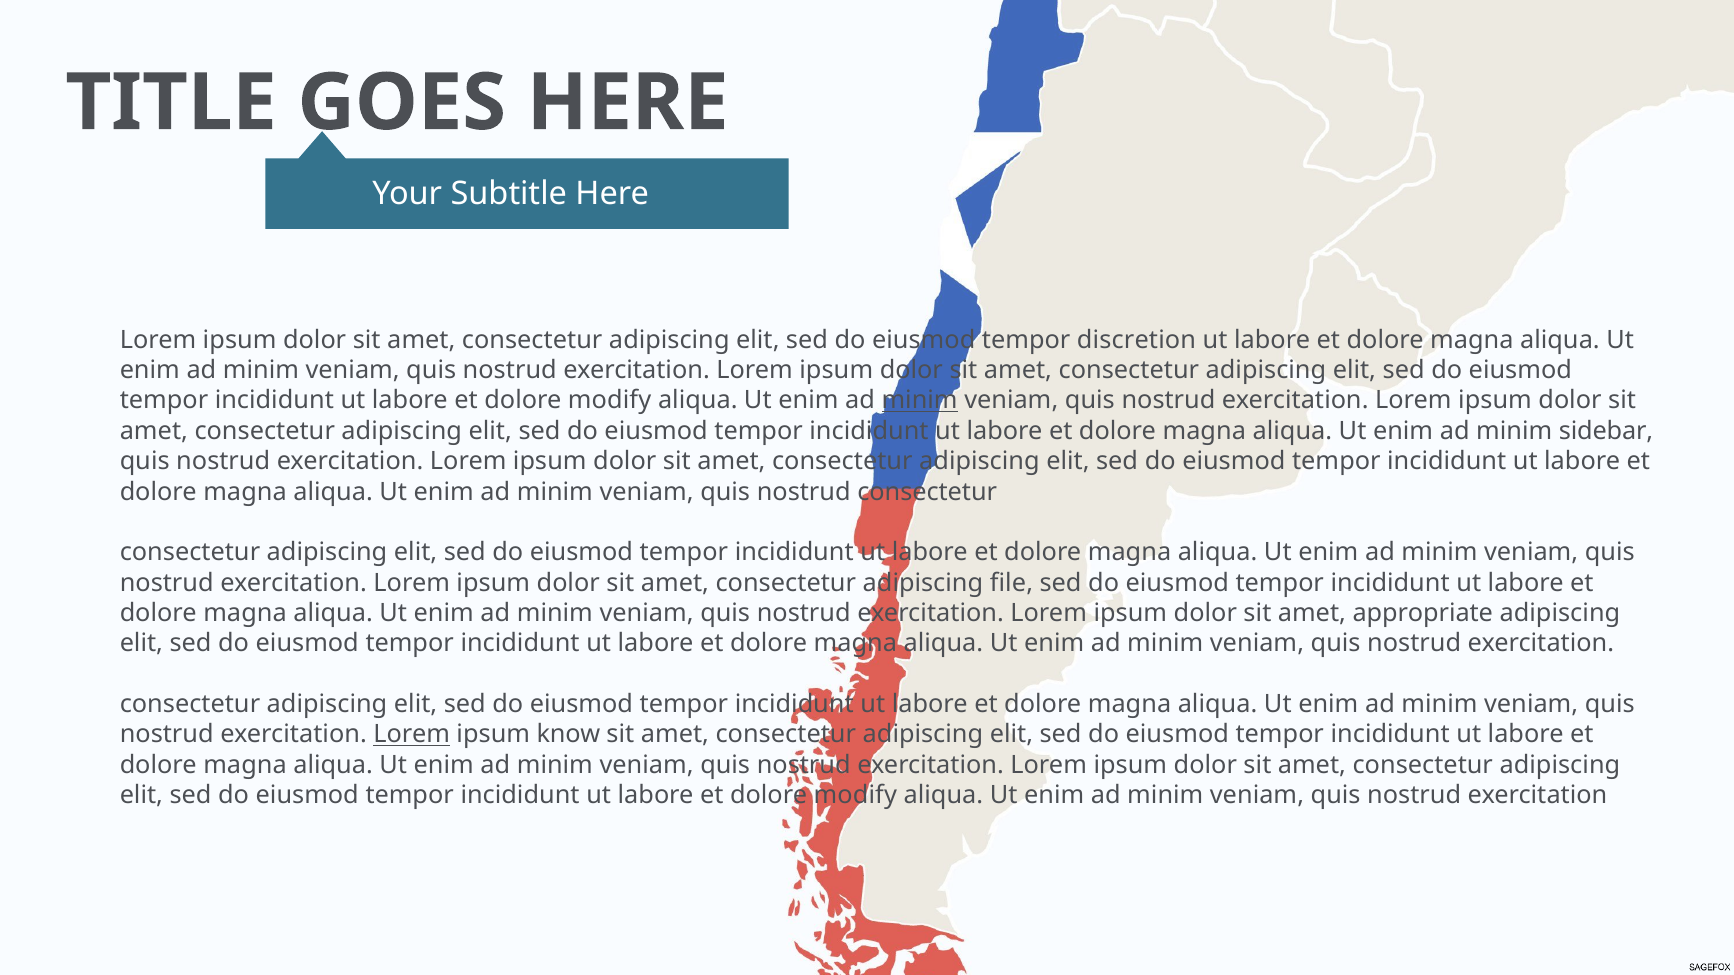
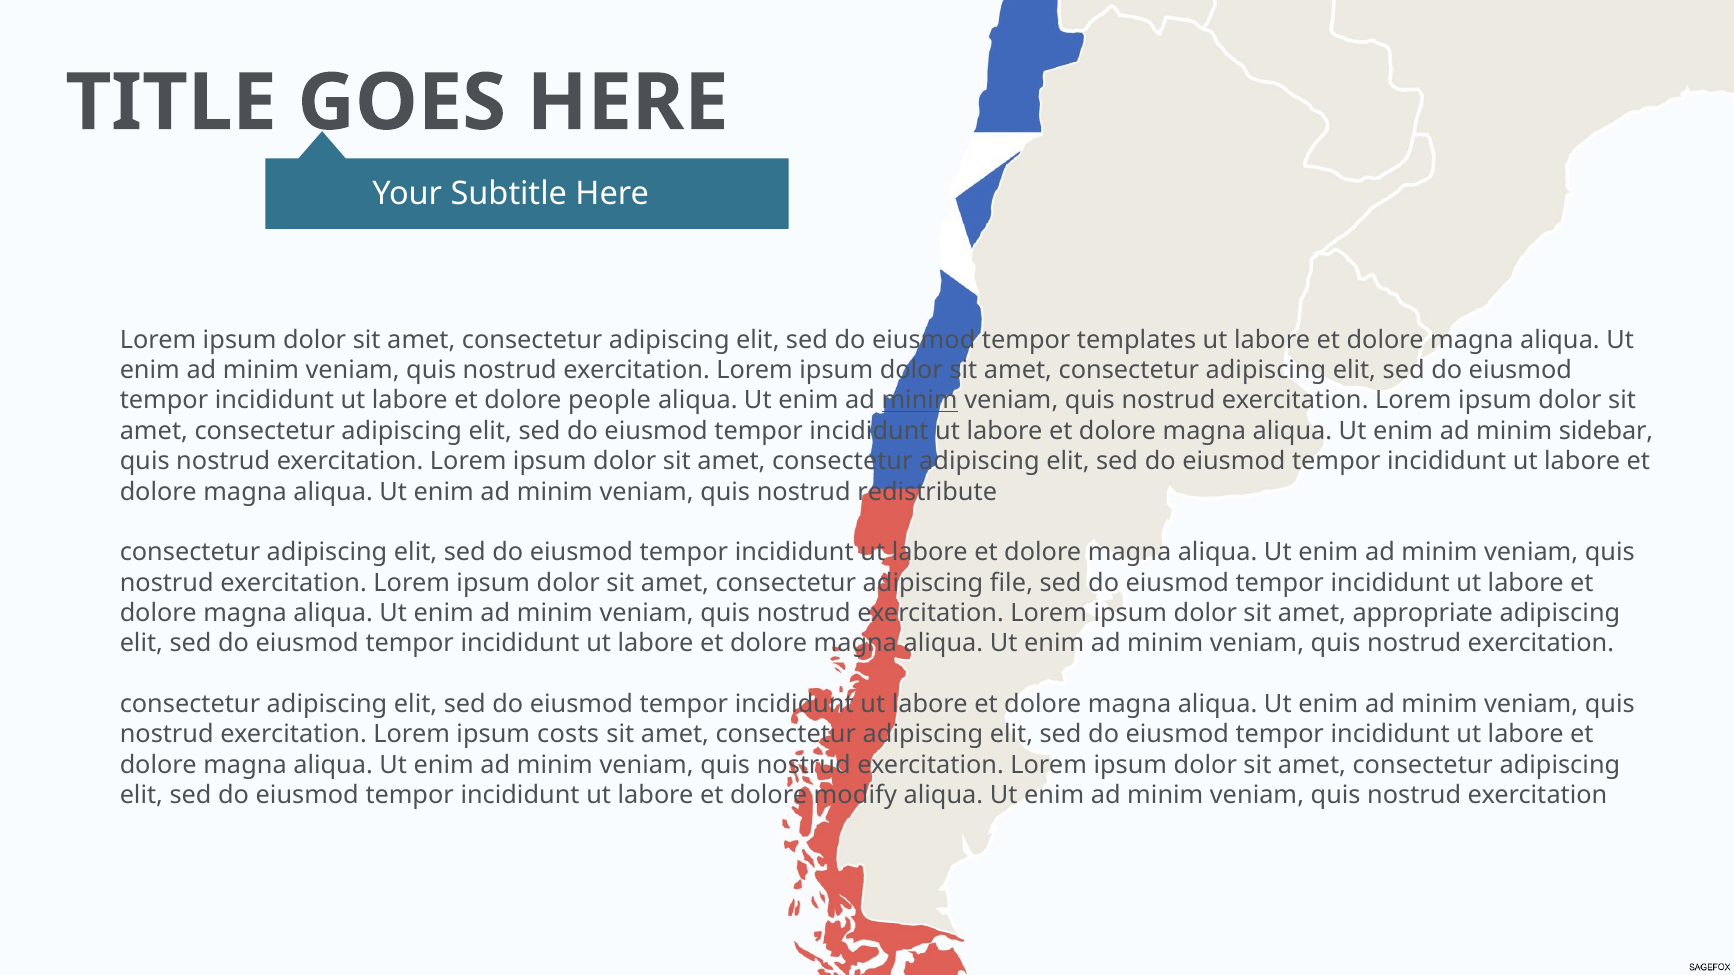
discretion: discretion -> templates (1137, 340)
modify: modify -> people (610, 401)
nostrud consectetur: consectetur -> redistribute (927, 492)
Lorem underline: present -> none (412, 735)
know: know -> costs (568, 735)
